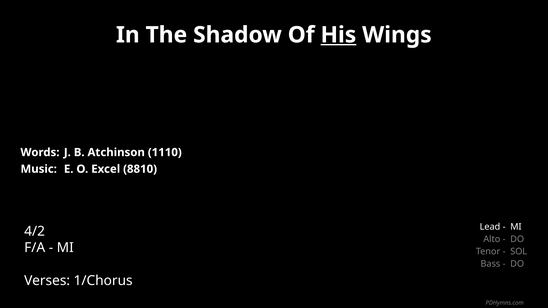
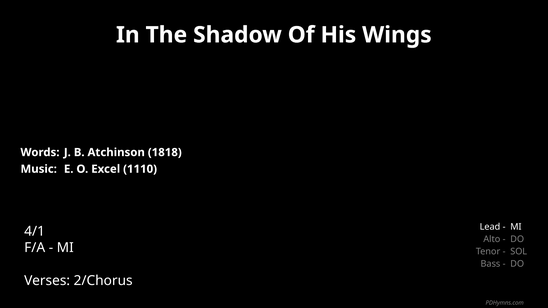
His underline: present -> none (338, 35)
1110: 1110 -> 1818 (165, 152)
8810: 8810 -> 1110 (140, 169)
4/2: 4/2 -> 4/1 (35, 232)
1/Chorus: 1/Chorus -> 2/Chorus (103, 281)
